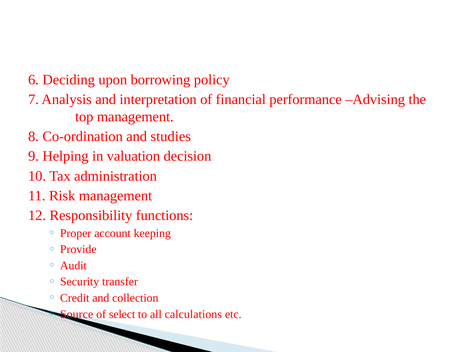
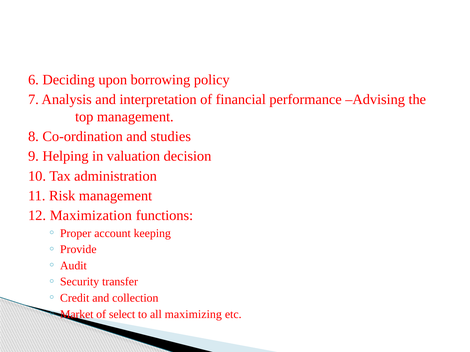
Responsibility: Responsibility -> Maximization (91, 216)
Source: Source -> Market (77, 315)
calculations: calculations -> maximizing (193, 315)
